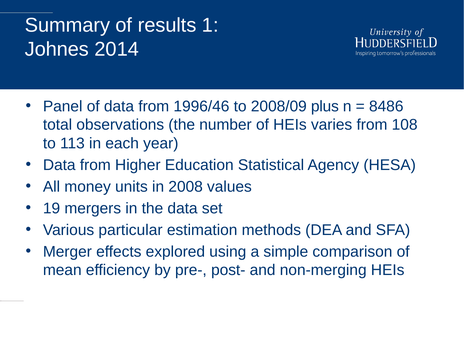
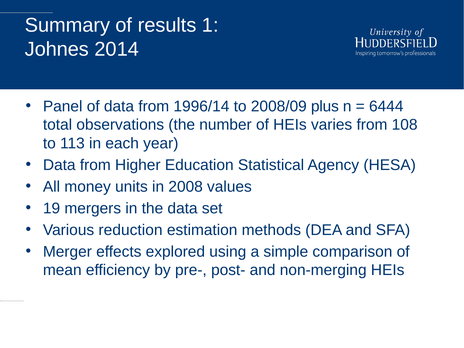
1996/46: 1996/46 -> 1996/14 (201, 106)
8486: 8486 -> 6444 (386, 106)
particular: particular -> reduction (131, 230)
